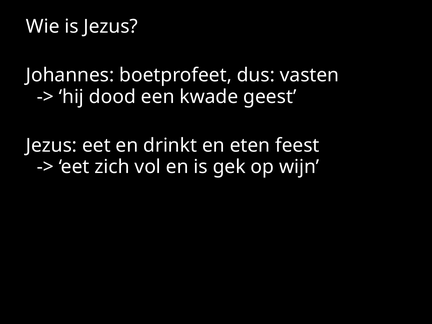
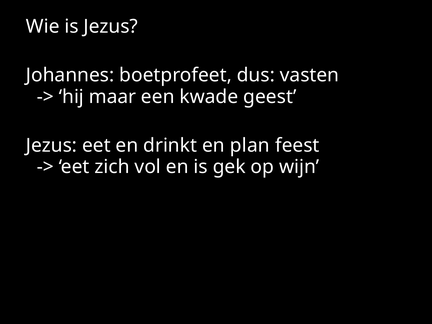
dood: dood -> maar (113, 97)
eten: eten -> plan (250, 145)
